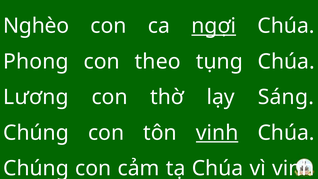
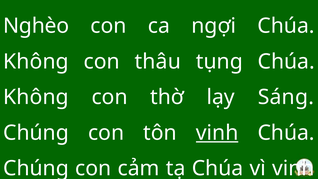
ngợi underline: present -> none (214, 26)
Phong: Phong -> Không (36, 62)
theo: theo -> thâu (158, 62)
Lương: Lương -> Không (36, 97)
